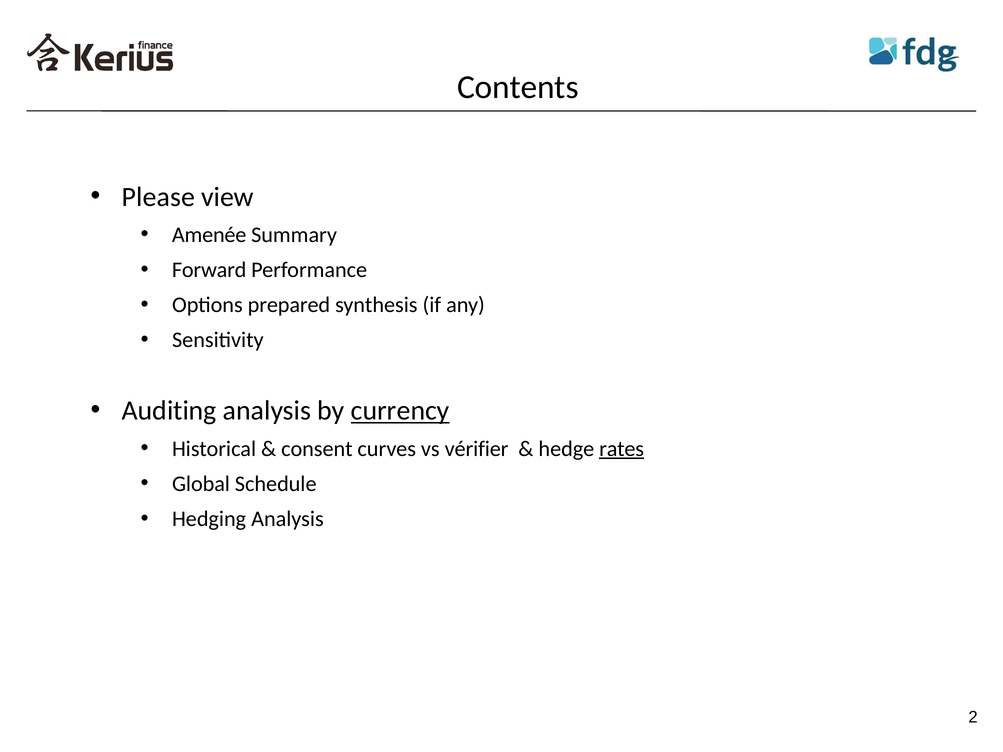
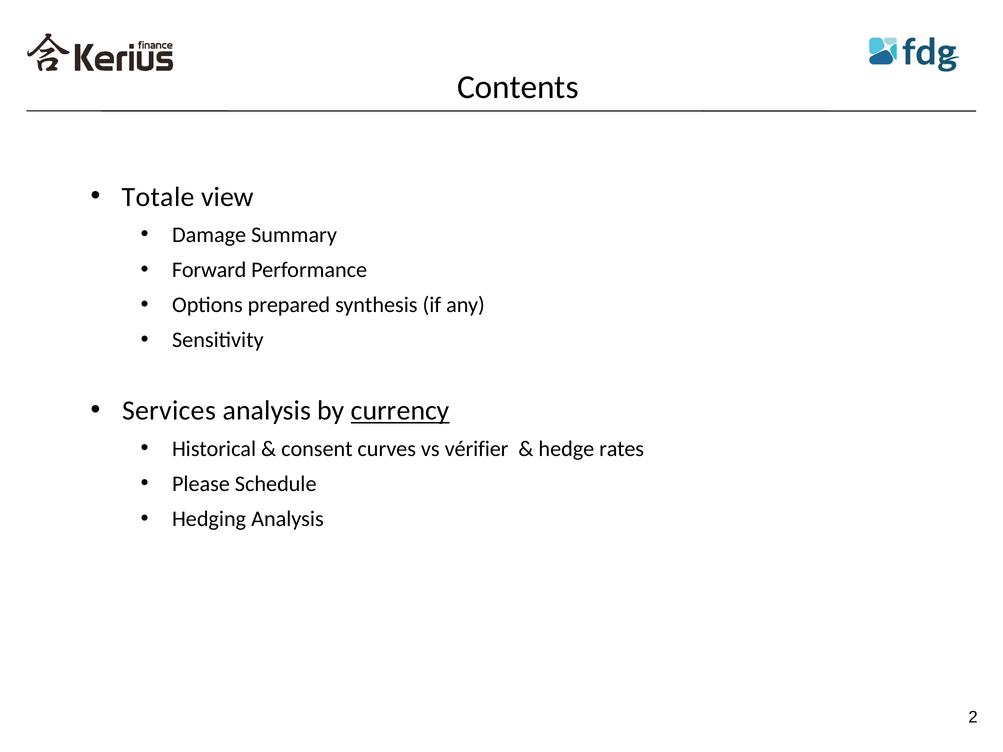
Please: Please -> Totale (158, 197)
Amenée: Amenée -> Damage (209, 235)
Auditing: Auditing -> Services (169, 411)
rates underline: present -> none (622, 449)
Global: Global -> Please (201, 484)
